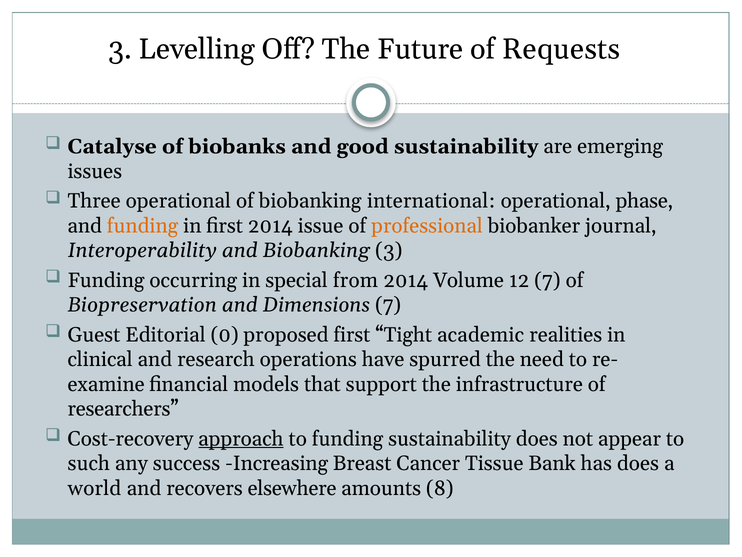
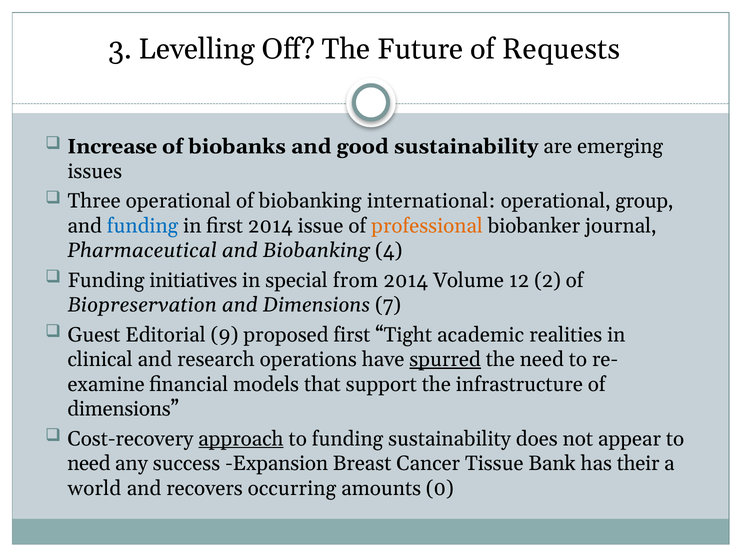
Catalyse: Catalyse -> Increase (112, 146)
phase: phase -> group (644, 201)
funding colour: orange -> blue (143, 226)
Interoperability: Interoperability -> Pharmaceutical (142, 250)
Biobanking 3: 3 -> 4 (389, 250)
occurring: occurring -> initiatives (193, 280)
12 7: 7 -> 2 (548, 280)
0: 0 -> 9 (224, 334)
spurred underline: none -> present (445, 359)
researchers: researchers -> dimensions (123, 409)
such: such -> need (89, 463)
Increasing: Increasing -> Expansion (277, 463)
has does: does -> their (638, 463)
elsewhere: elsewhere -> occurring (292, 488)
8: 8 -> 0 (440, 488)
